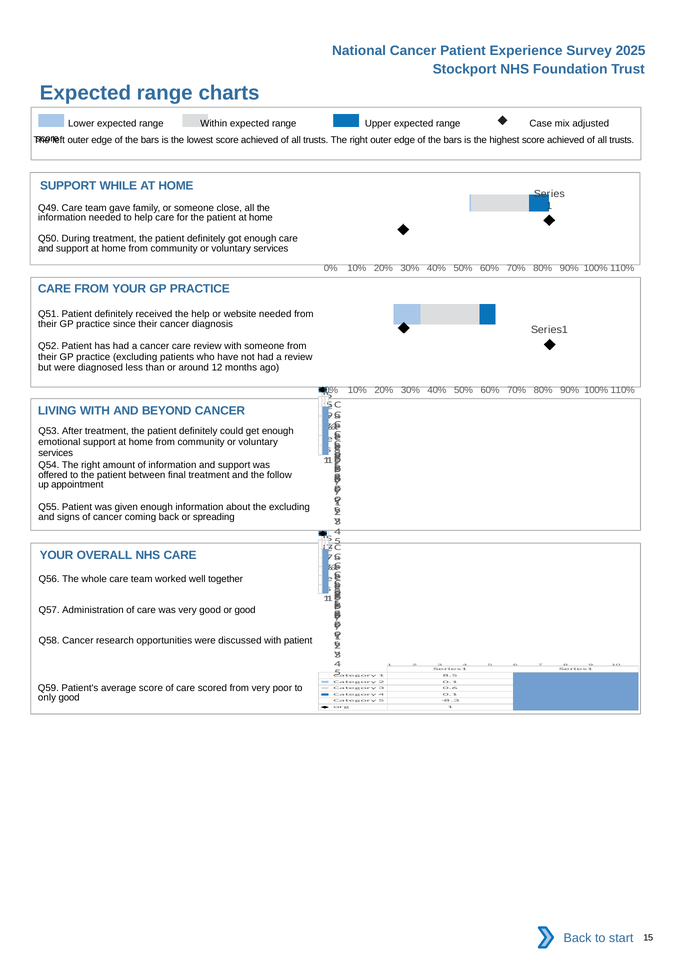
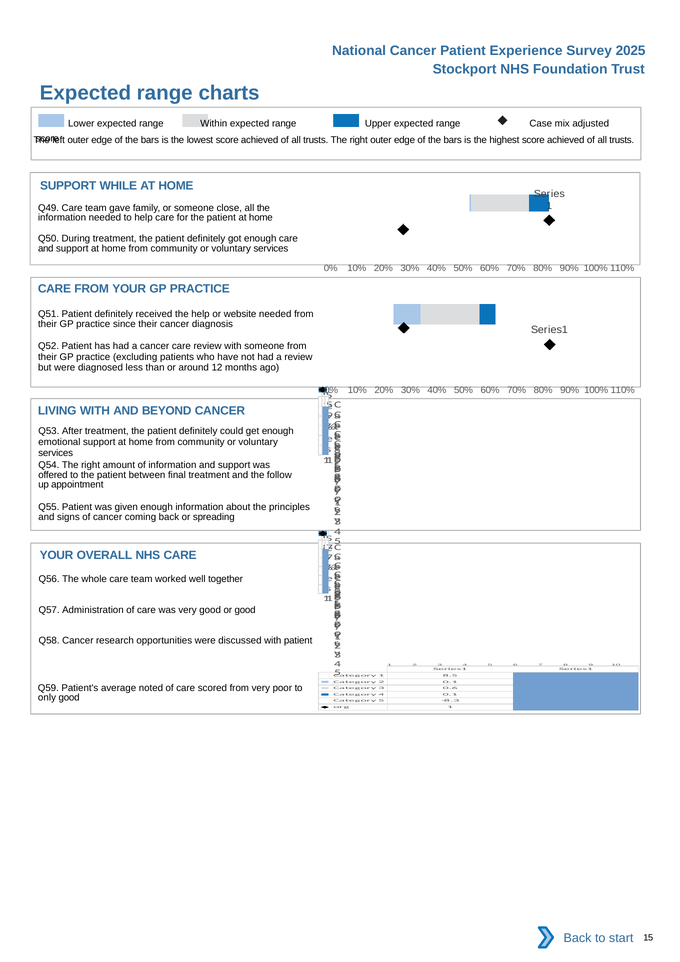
the excluding: excluding -> principles (289, 507)
average score: score -> noted (151, 688)
